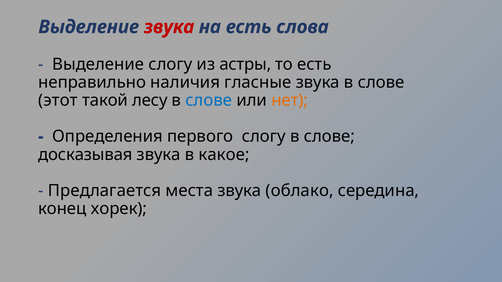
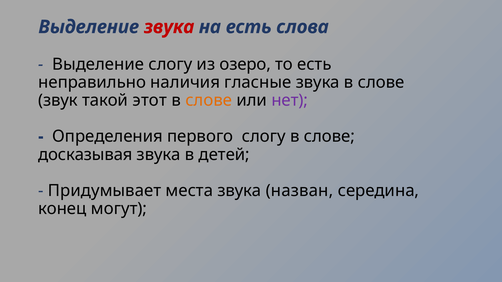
астры: астры -> озеро (245, 64)
этот: этот -> звук (58, 100)
лесу: лесу -> этот (150, 100)
слове colour: blue -> orange (209, 100)
нет colour: orange -> purple (290, 100)
какое: какое -> детей (224, 155)
Предлагается: Предлагается -> Придумывает (105, 191)
облако: облако -> назван (300, 191)
хорек: хорек -> могут (119, 209)
